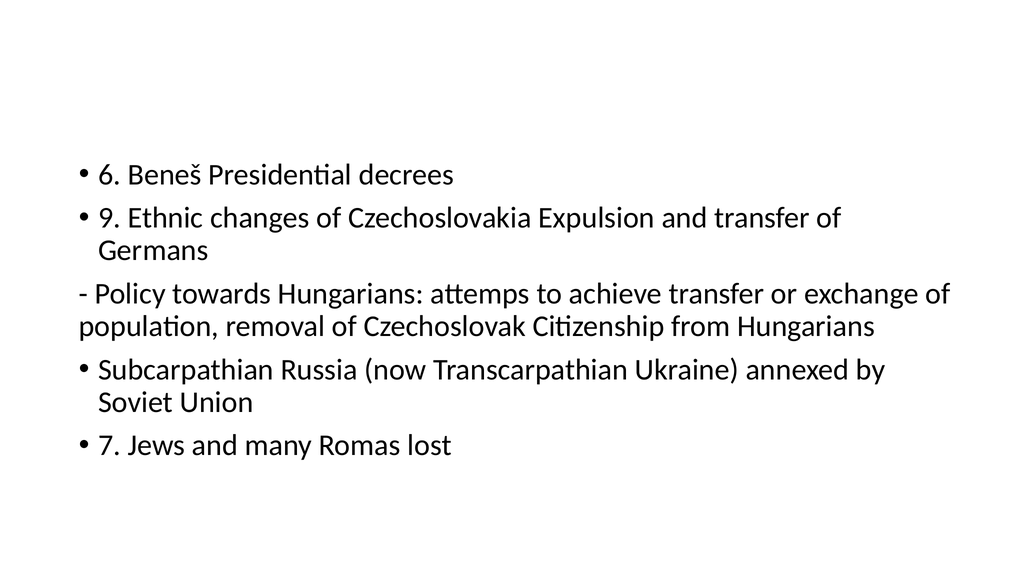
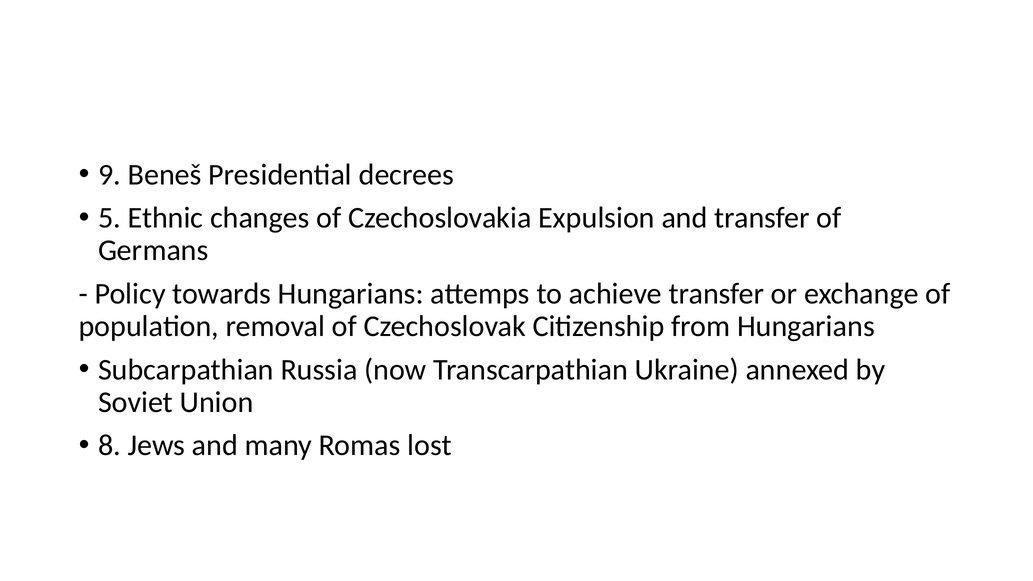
6: 6 -> 9 (110, 175)
9: 9 -> 5 (110, 218)
7: 7 -> 8 (110, 446)
